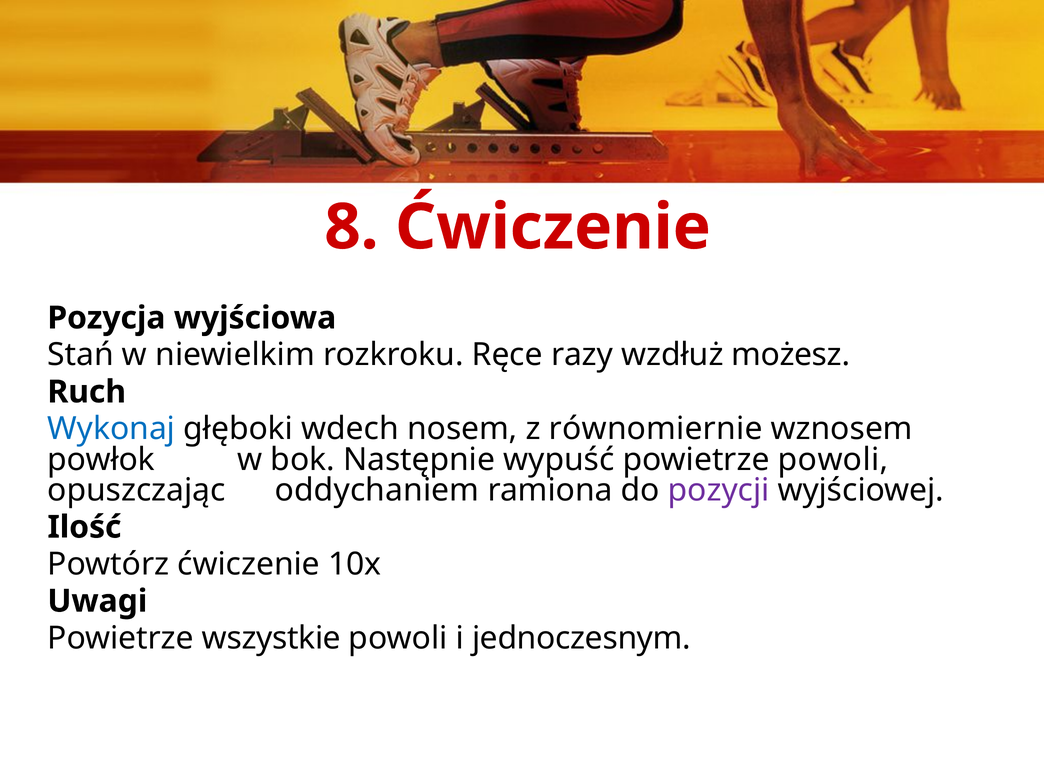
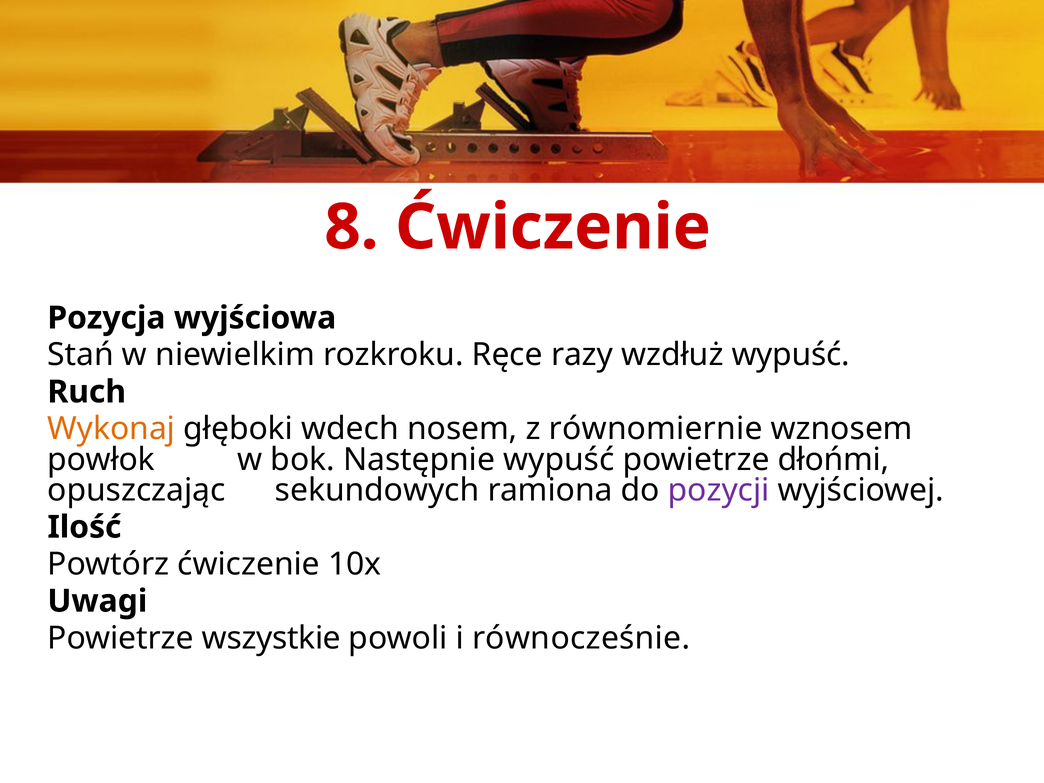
wzdłuż możesz: możesz -> wypuść (791, 355)
Wykonaj colour: blue -> orange (111, 429)
powietrze powoli: powoli -> dłońmi (833, 460)
oddychaniem: oddychaniem -> sekundowych (377, 490)
jednoczesnym: jednoczesnym -> równocześnie (581, 638)
